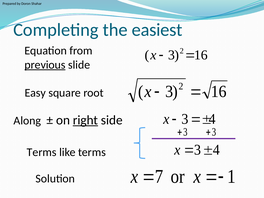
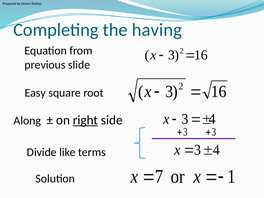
easiest: easiest -> having (157, 30)
previous underline: present -> none (45, 65)
Terms: Terms -> Divide (42, 152)
